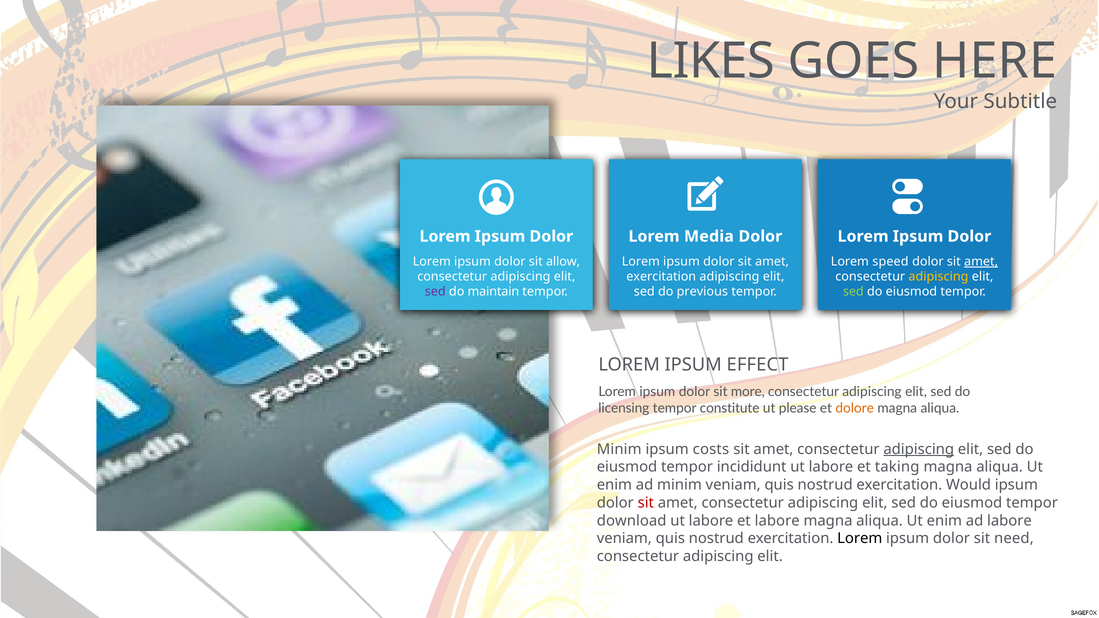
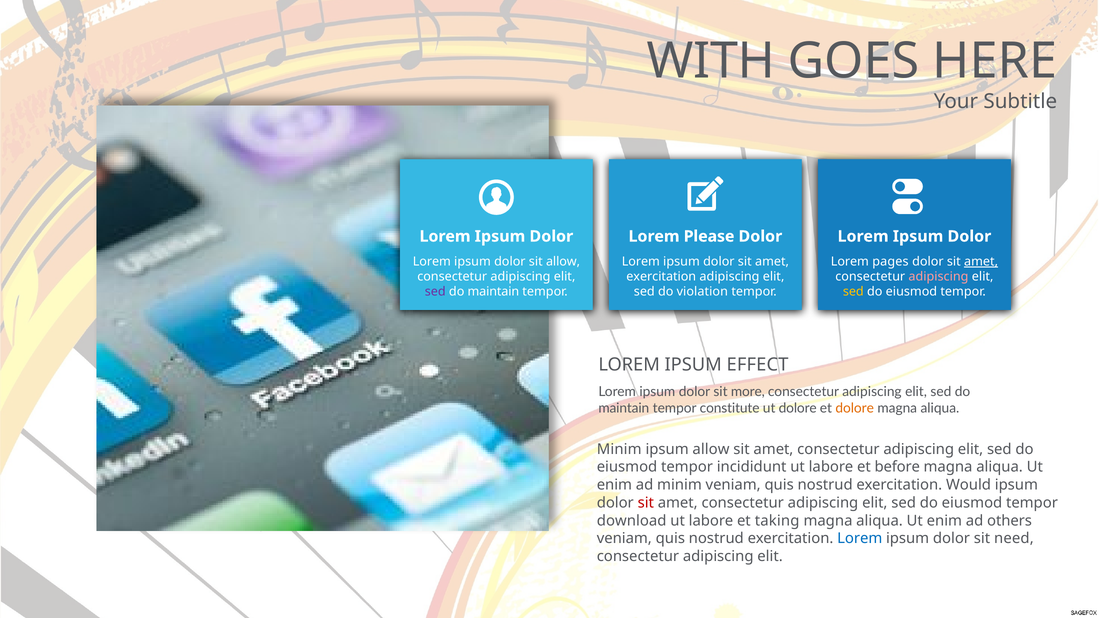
LIKES: LIKES -> WITH (711, 61)
Media: Media -> Please (709, 236)
speed: speed -> pages (890, 262)
adipiscing colour: yellow -> pink (938, 277)
previous: previous -> violation (702, 292)
sed colour: light green -> yellow (853, 292)
licensing: licensing -> maintain (624, 408)
ut please: please -> dolore (798, 408)
ipsum costs: costs -> allow (711, 449)
adipiscing underline: present -> none (919, 449)
taking: taking -> before (897, 467)
et labore: labore -> taking (777, 521)
ad labore: labore -> others (1010, 521)
Lorem colour: black -> blue (860, 539)
